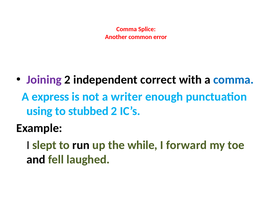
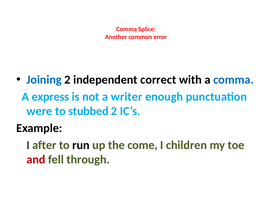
Joining colour: purple -> blue (44, 80)
using: using -> were (39, 111)
slept: slept -> after (44, 145)
while: while -> come (143, 145)
forward: forward -> children (186, 145)
and colour: black -> red (36, 160)
laughed: laughed -> through (88, 160)
